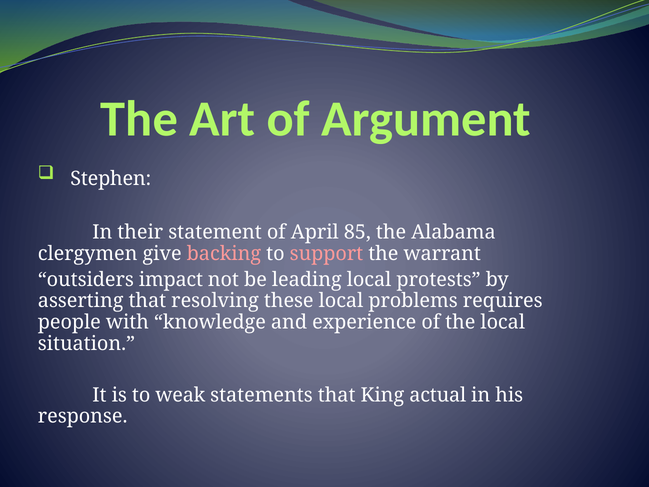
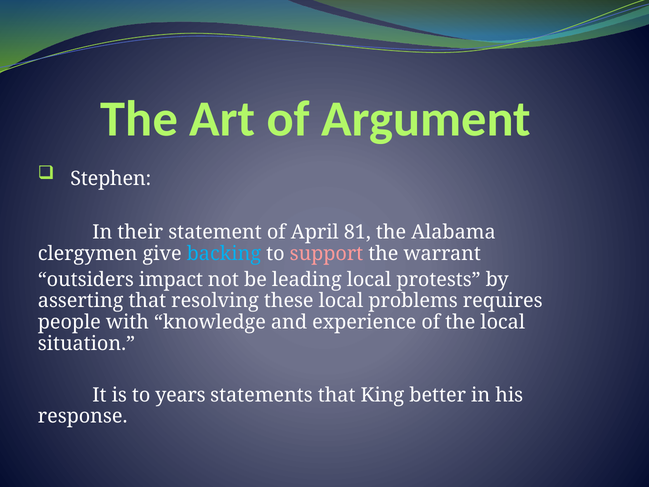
85: 85 -> 81 (357, 232)
backing colour: pink -> light blue (224, 254)
weak: weak -> years (180, 395)
actual: actual -> better (438, 395)
